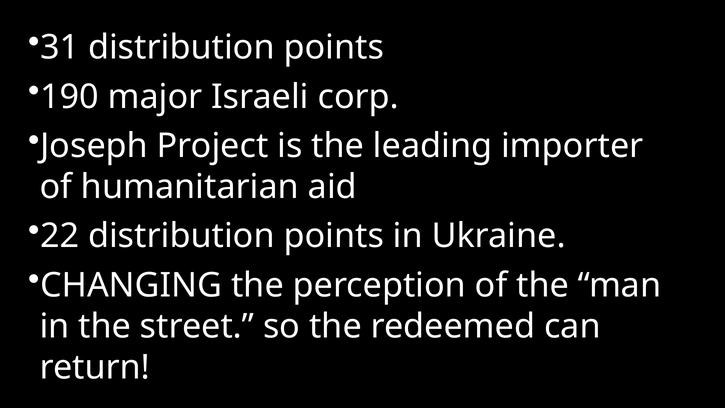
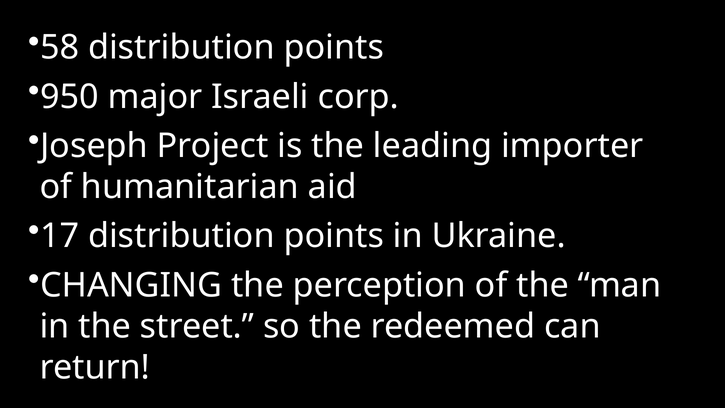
31: 31 -> 58 (60, 48)
190: 190 -> 950 (70, 97)
22: 22 -> 17 (60, 236)
